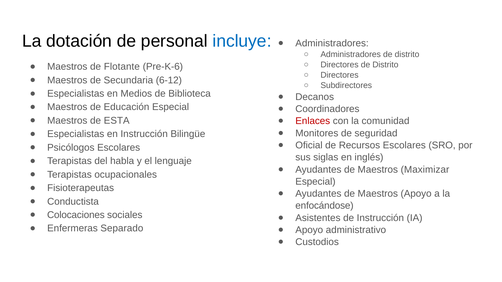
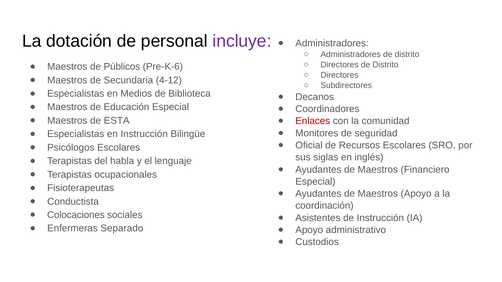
incluye colour: blue -> purple (242, 41)
Flotante: Flotante -> Públicos (122, 67)
6-12: 6-12 -> 4-12 (169, 80)
Maximizar: Maximizar -> Financiero (425, 170)
enfocándose: enfocándose -> coordinación (324, 206)
